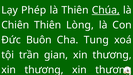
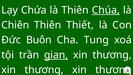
Phép: Phép -> Chứa (34, 10)
Lòng: Lòng -> Thiết (80, 25)
gian underline: none -> present (56, 55)
